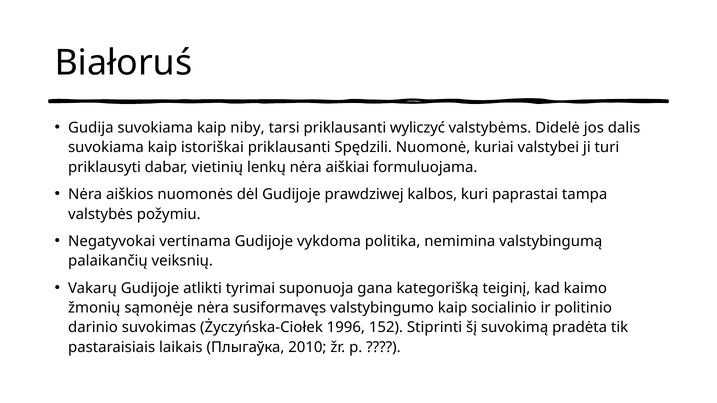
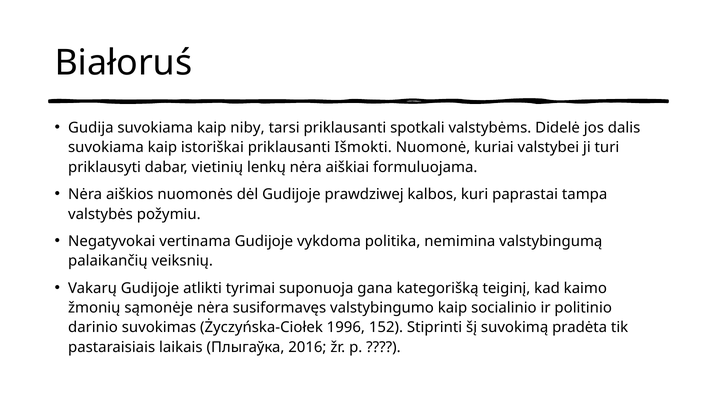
wyliczyć: wyliczyć -> spotkali (417, 128)
Spędzili: Spędzili -> Išmokti (363, 148)
2010: 2010 -> 2016 (307, 347)
